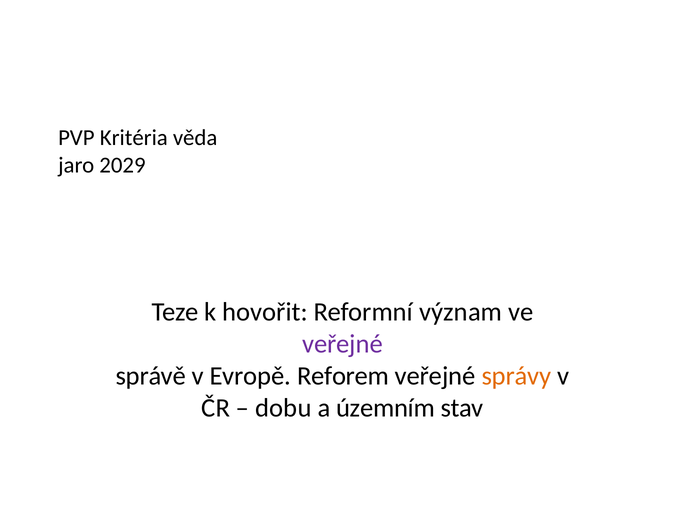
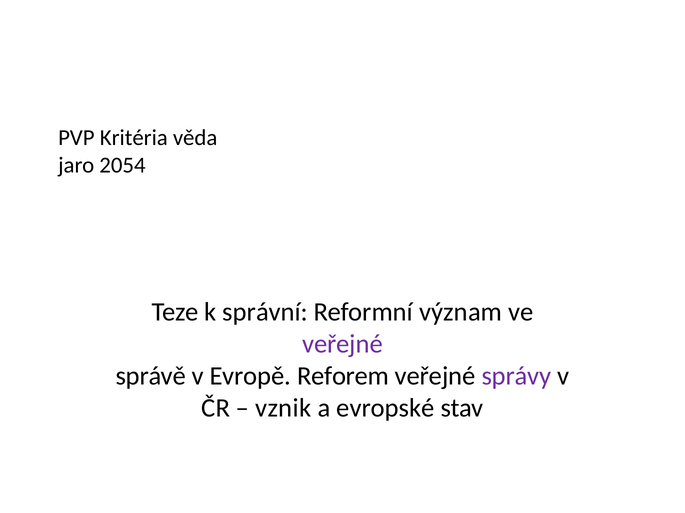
2029: 2029 -> 2054 (122, 165)
hovořit: hovořit -> správní (265, 312)
správy colour: orange -> purple (517, 376)
dobu: dobu -> vznik (283, 408)
územním: územním -> evropské (385, 408)
